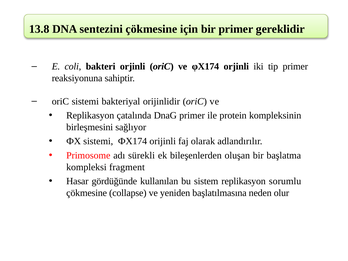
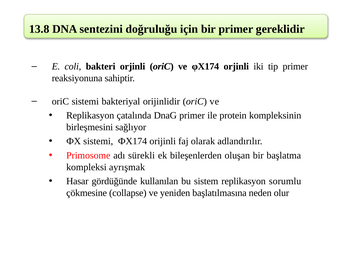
sentezini çökmesine: çökmesine -> doğruluğu (151, 29)
fragment: fragment -> ayrışmak (127, 167)
